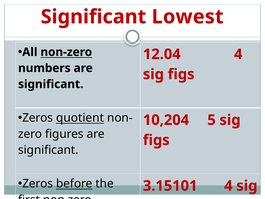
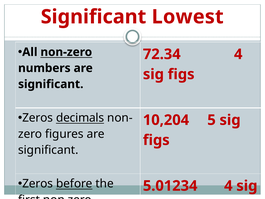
12.04: 12.04 -> 72.34 (162, 54)
quotient: quotient -> decimals (80, 118)
3.15101: 3.15101 -> 5.01234 (170, 186)
